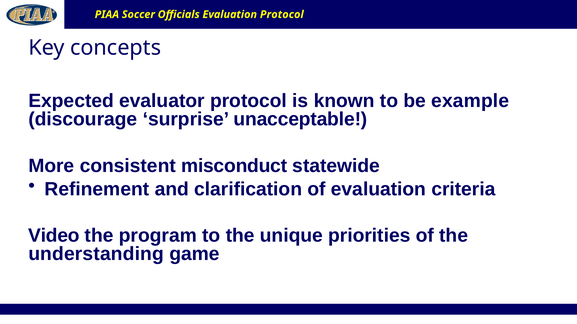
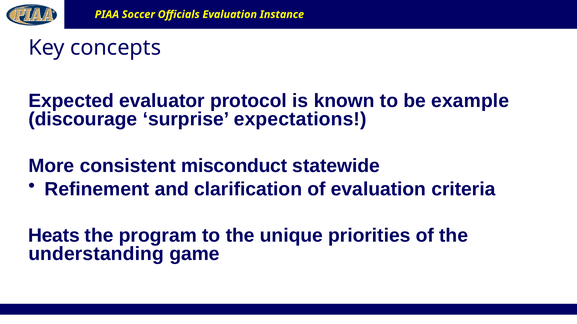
Evaluation Protocol: Protocol -> Instance (282, 14)
unacceptable: unacceptable -> expectations (300, 120)
Video: Video -> Heats (54, 236)
